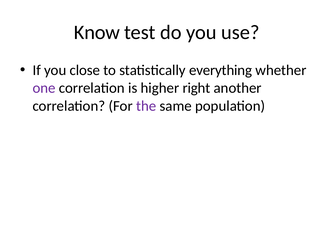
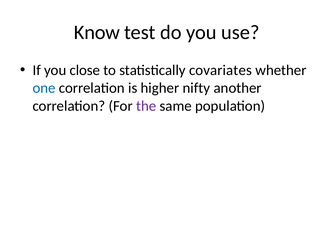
everything: everything -> covariates (220, 70)
one colour: purple -> blue (44, 88)
right: right -> nifty (196, 88)
